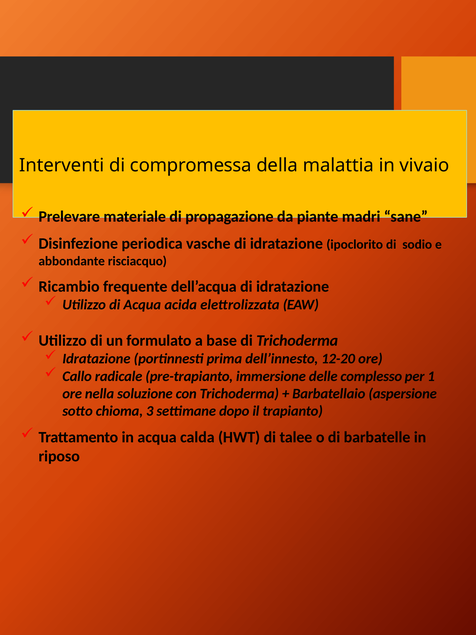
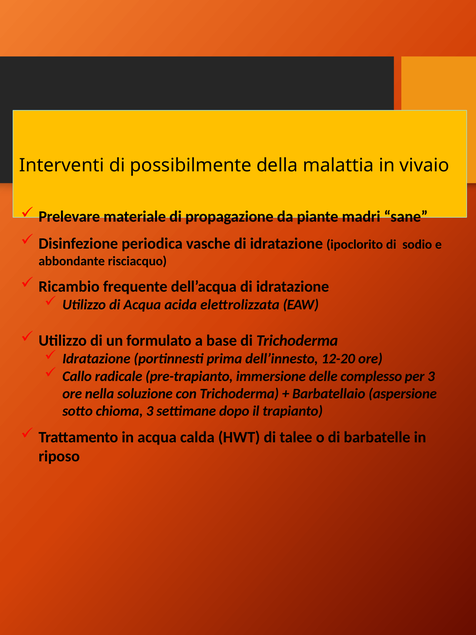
compromessa: compromessa -> possibilmente (191, 165)
per 1: 1 -> 3 (431, 376)
